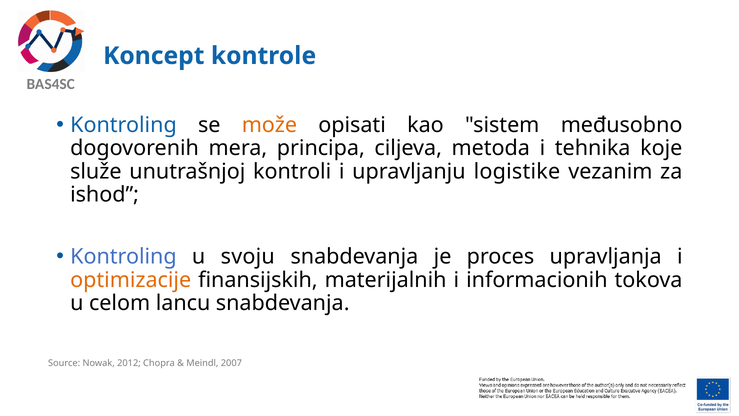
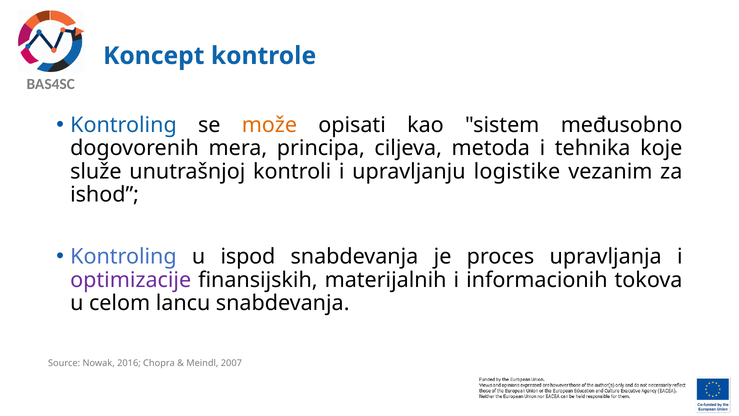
svoju: svoju -> ispod (248, 256)
optimizacije colour: orange -> purple (131, 280)
2012: 2012 -> 2016 (129, 363)
